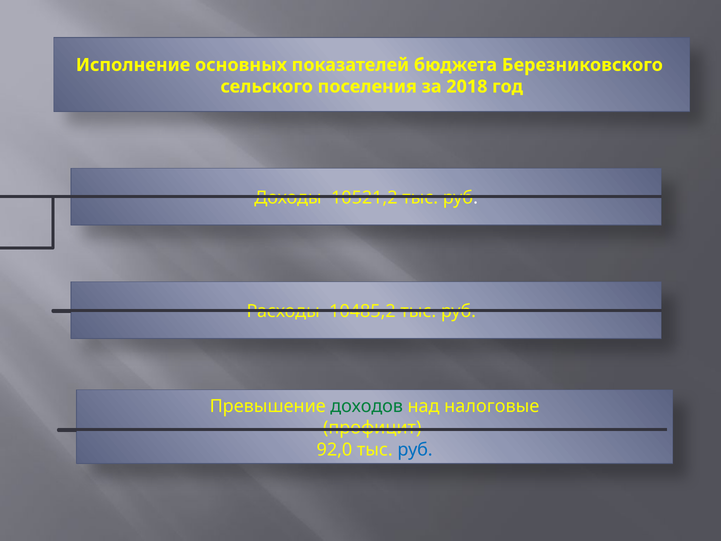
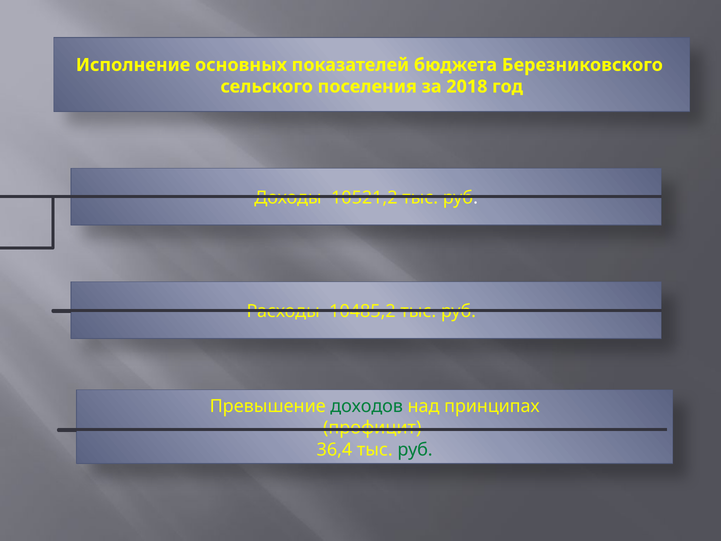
налоговые: налоговые -> принципах (492, 406)
92,0: 92,0 -> 36,4 (334, 449)
руб colour: blue -> green (415, 449)
